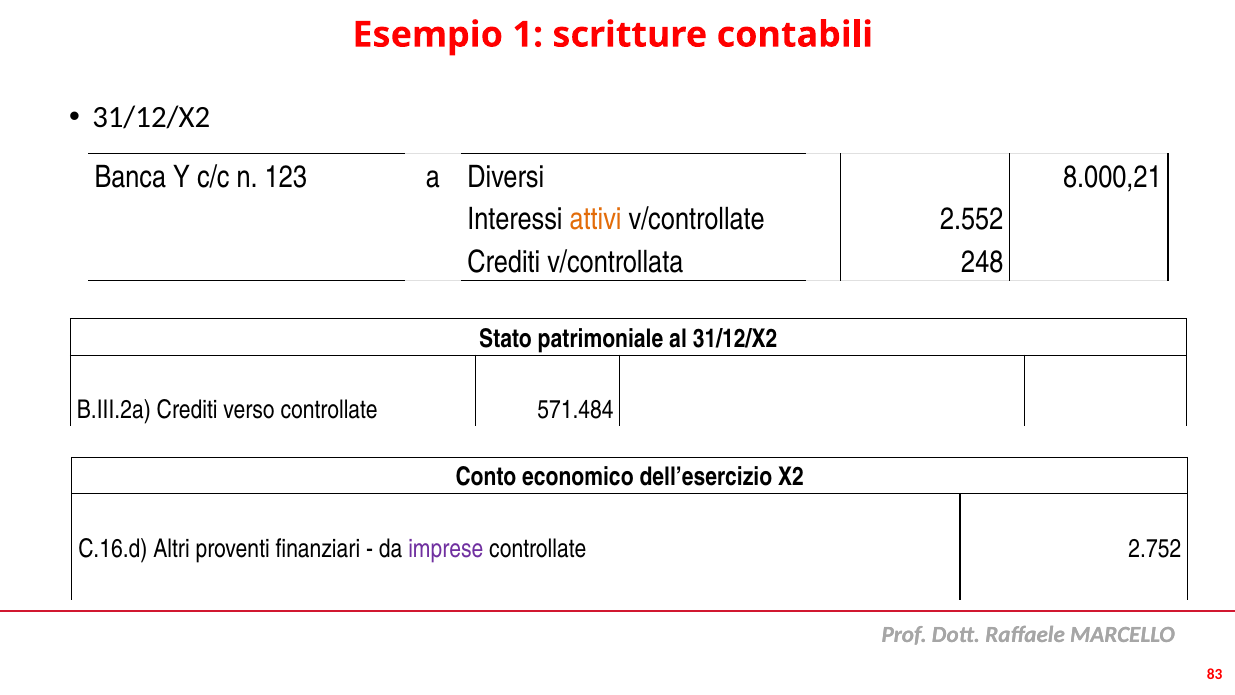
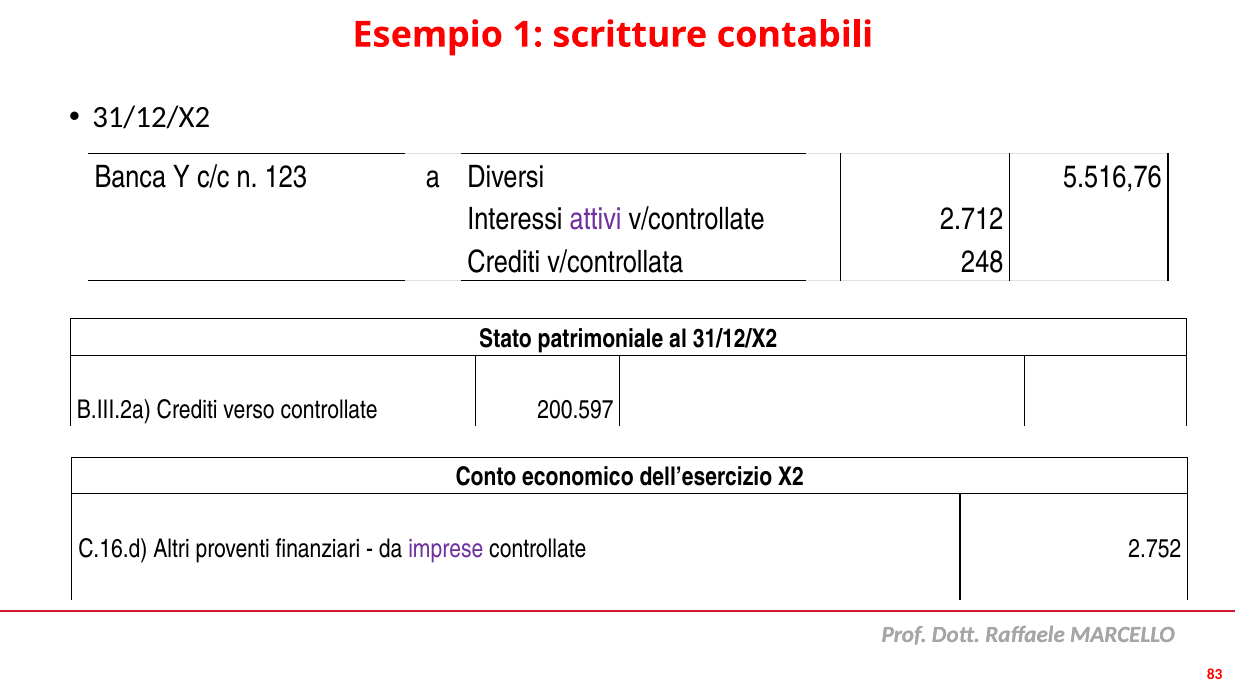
8.000,21: 8.000,21 -> 5.516,76 (1112, 177)
attivi colour: orange -> purple (596, 220)
2.552: 2.552 -> 2.712 (972, 220)
571.484: 571.484 -> 200.597 (575, 410)
